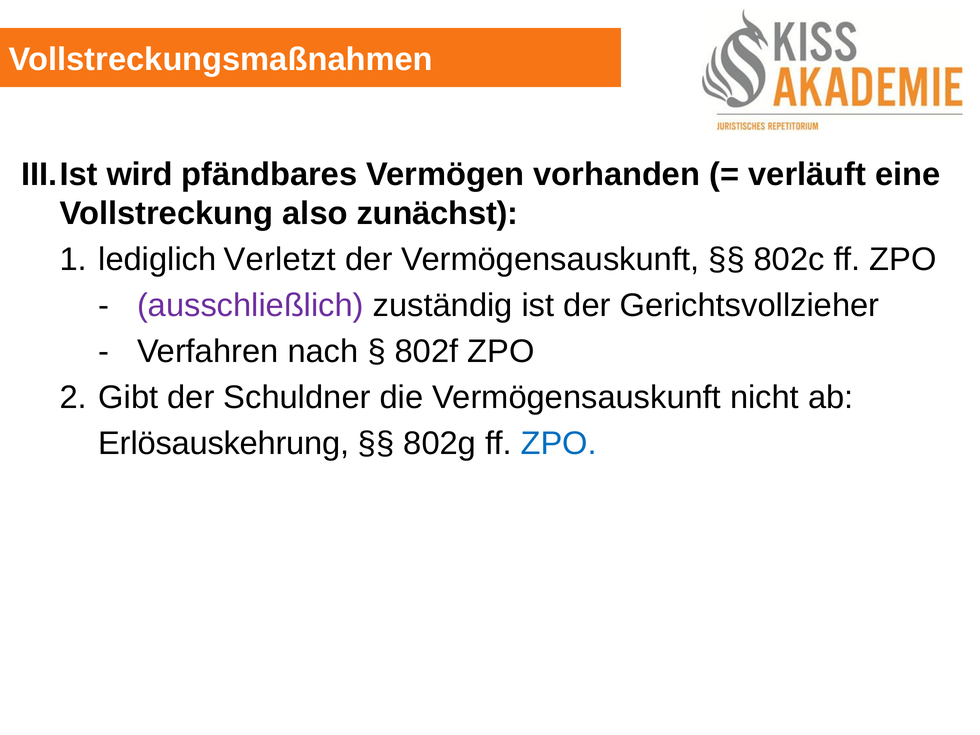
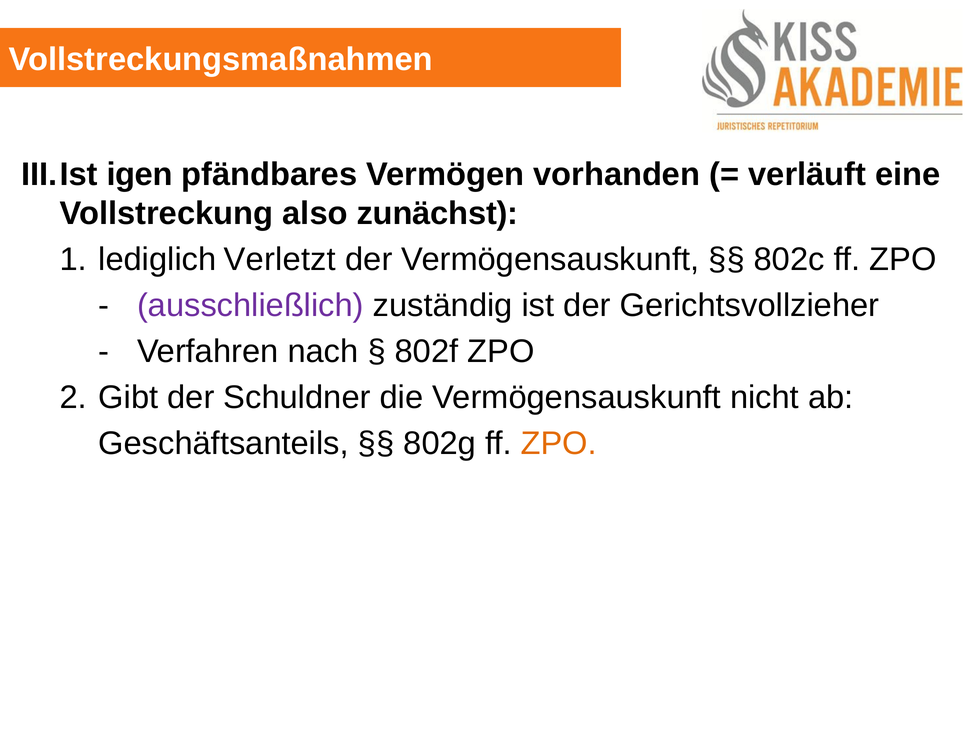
wird: wird -> igen (140, 174)
Erlösauskehrung: Erlösauskehrung -> Geschäftsanteils (224, 443)
ZPO colour: blue -> orange (559, 443)
